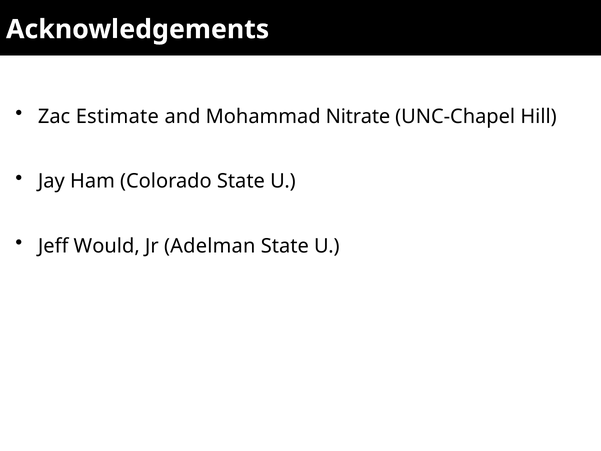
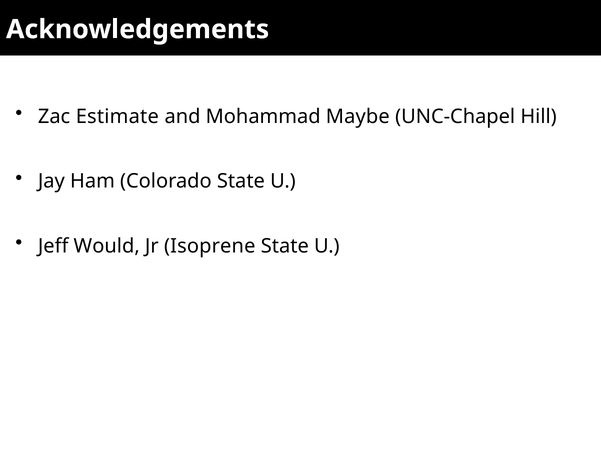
Nitrate: Nitrate -> Maybe (358, 116)
Adelman: Adelman -> Isoprene (210, 246)
